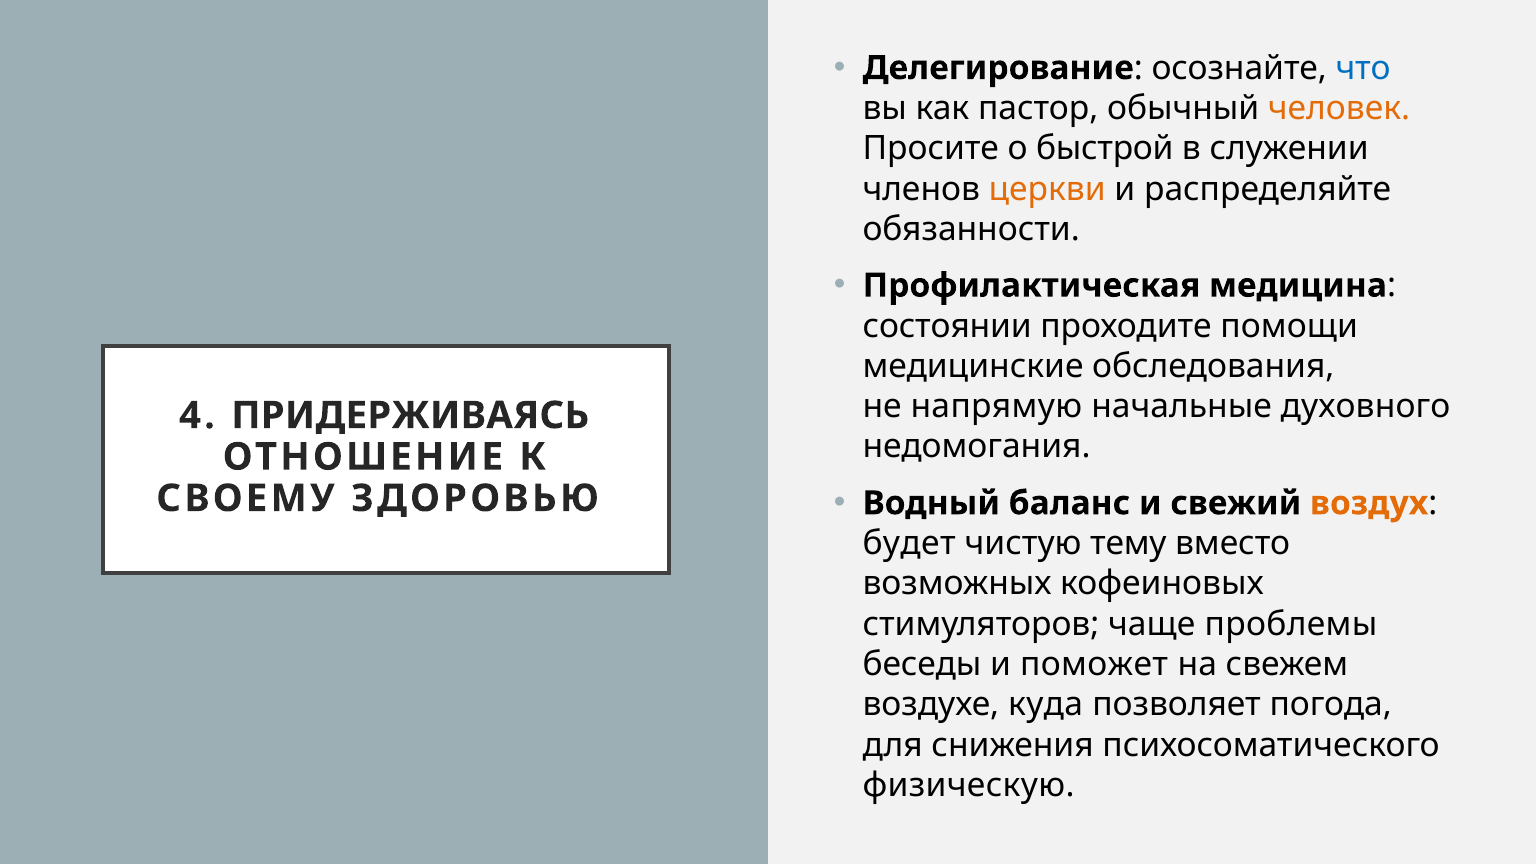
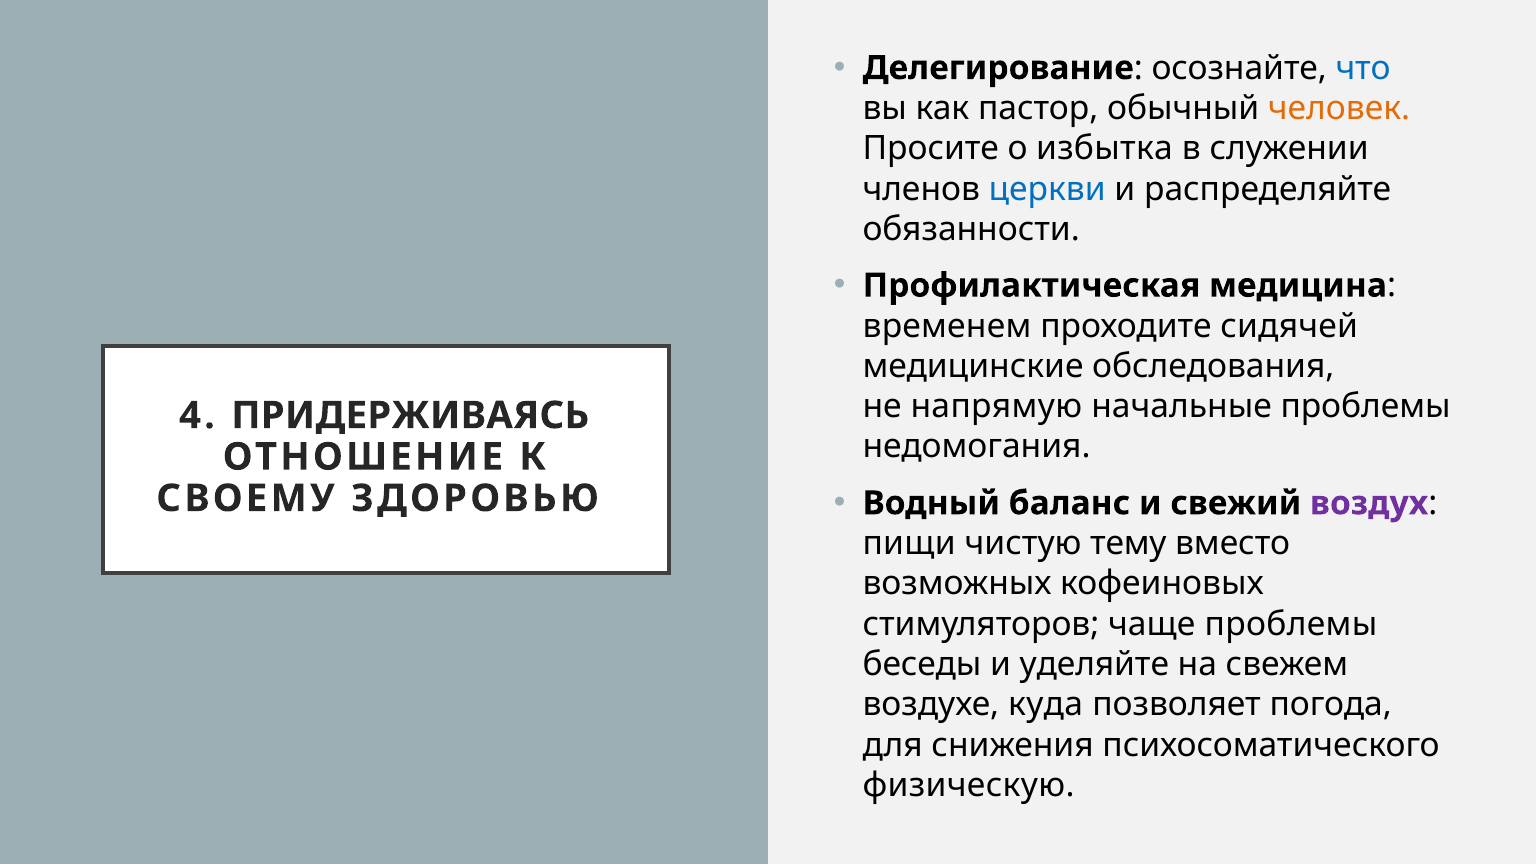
быстрой: быстрой -> избытка (1105, 149)
церкви colour: orange -> blue (1047, 189)
состоянии: состоянии -> временем (947, 326)
помощи: помощи -> сидячей (1289, 326)
начальные духовного: духовного -> проблемы (1366, 407)
воздух colour: orange -> purple (1369, 503)
будет: будет -> пищи (909, 544)
поможет: поможет -> уделяйте (1094, 665)
